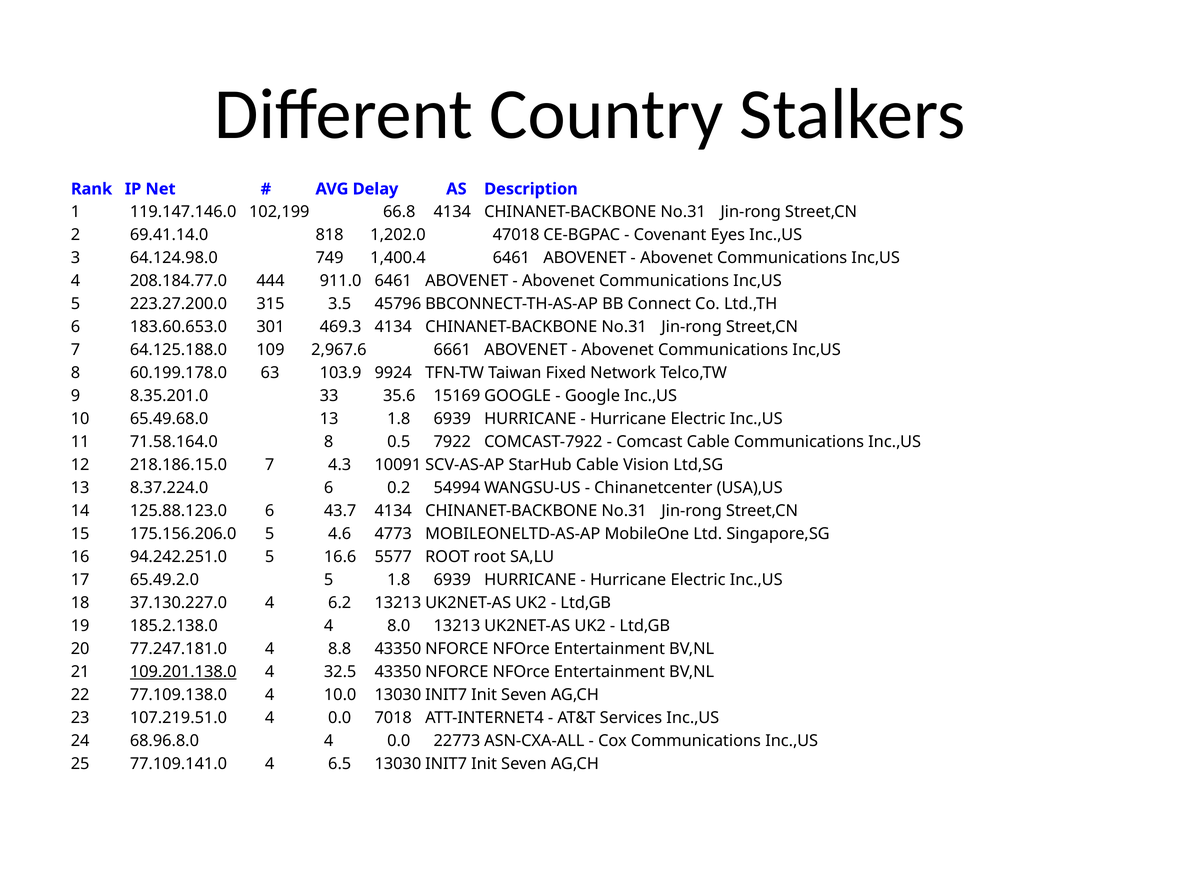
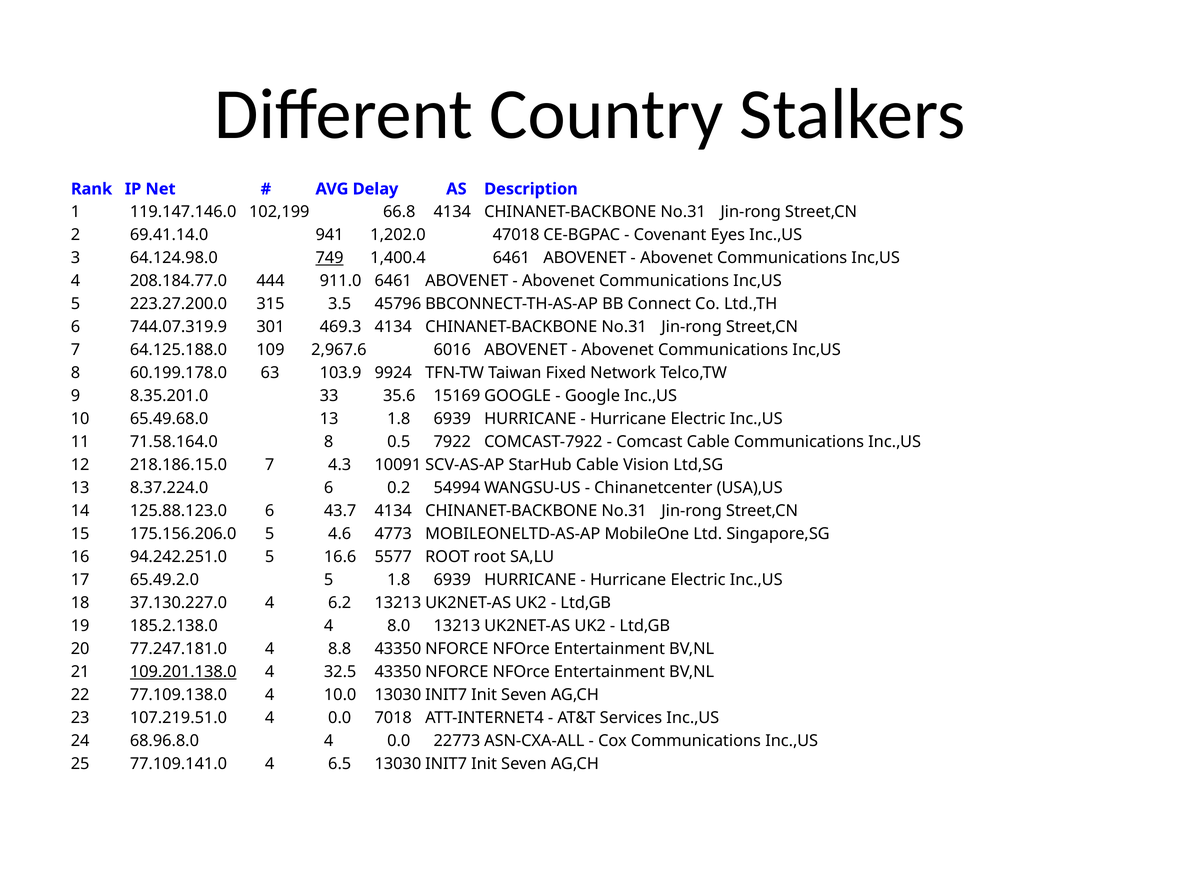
818: 818 -> 941 (330, 235)
749 underline: none -> present (330, 258)
183.60.653.0: 183.60.653.0 -> 744.07.319.9 (178, 327)
6661: 6661 -> 6016 (452, 350)
